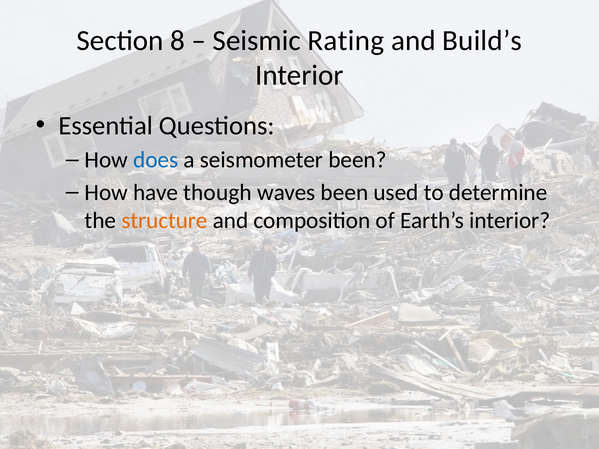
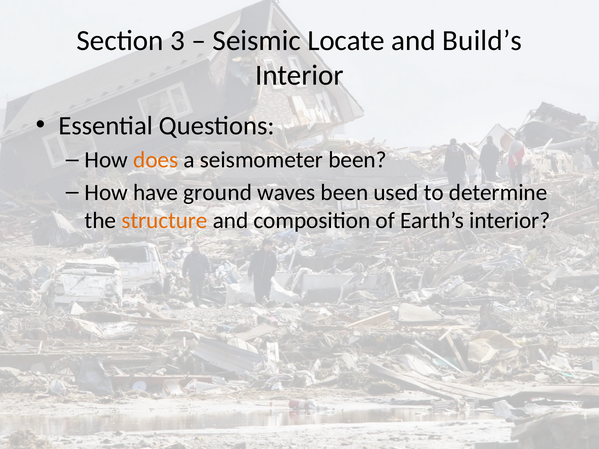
8: 8 -> 3 (178, 40)
Rating: Rating -> Locate (346, 40)
does colour: blue -> orange (156, 160)
though: though -> ground (218, 193)
